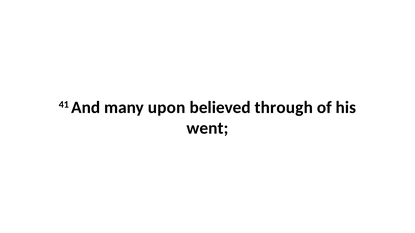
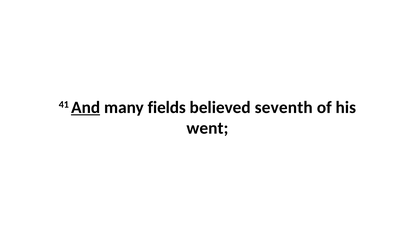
And underline: none -> present (86, 108)
upon: upon -> fields (167, 108)
through: through -> seventh (284, 108)
